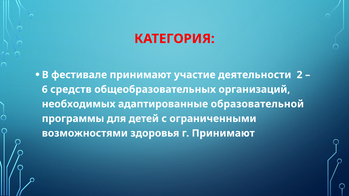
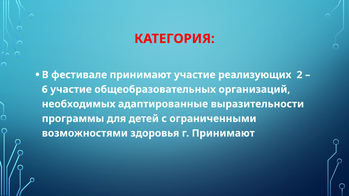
деятельности: деятельности -> реализующих (255, 75)
6 средств: средств -> участие (71, 90)
образовательной: образовательной -> выразительности (257, 104)
